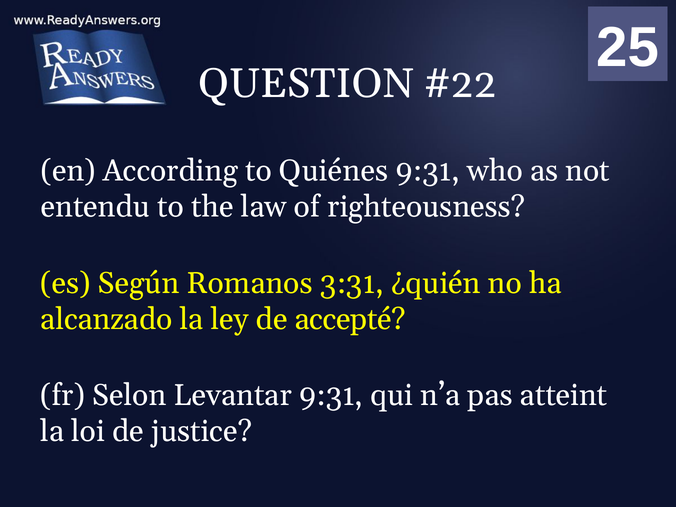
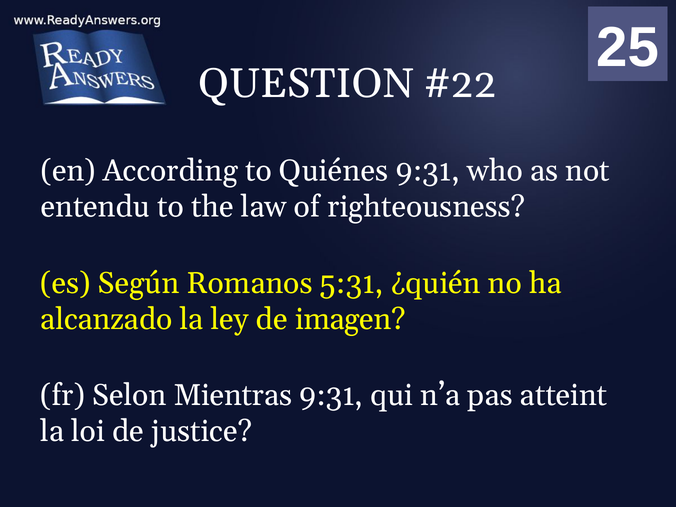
3:31: 3:31 -> 5:31 (352, 283)
accepté: accepté -> imagen (350, 319)
Levantar: Levantar -> Mientras (233, 395)
